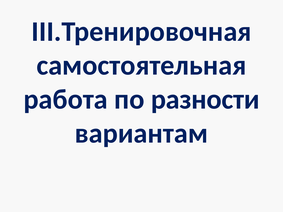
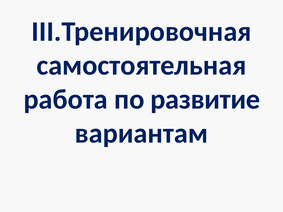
разности: разности -> развитие (205, 99)
